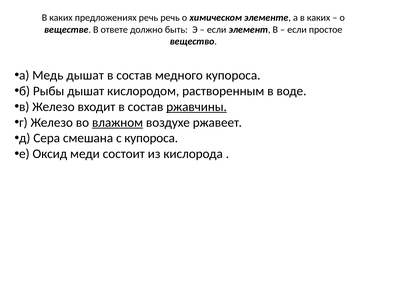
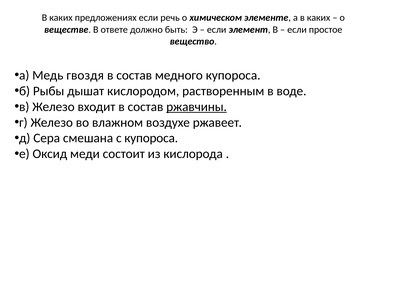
предложениях речь: речь -> если (148, 18)
Медь дышат: дышат -> гвоздя (85, 75)
влажном underline: present -> none (118, 123)
